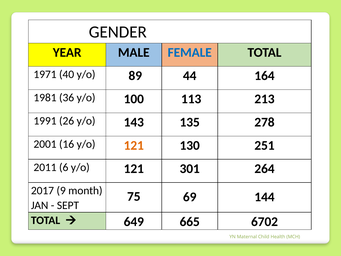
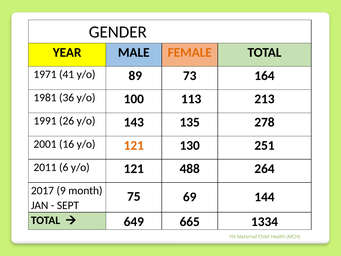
FEMALE colour: blue -> orange (190, 52)
40: 40 -> 41 (67, 74)
44: 44 -> 73 (190, 76)
301: 301 -> 488 (190, 169)
6702: 6702 -> 1334 (265, 221)
